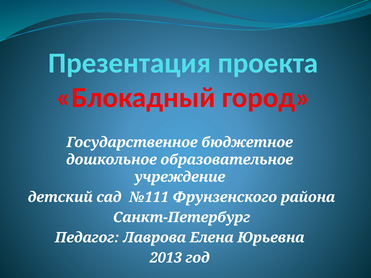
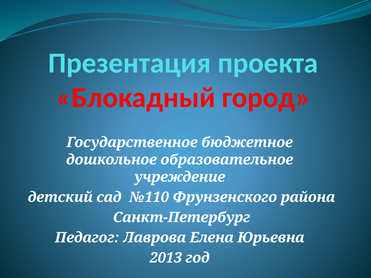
№111: №111 -> №110 (149, 197)
